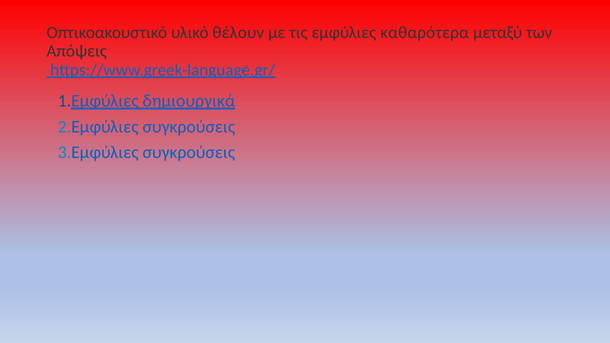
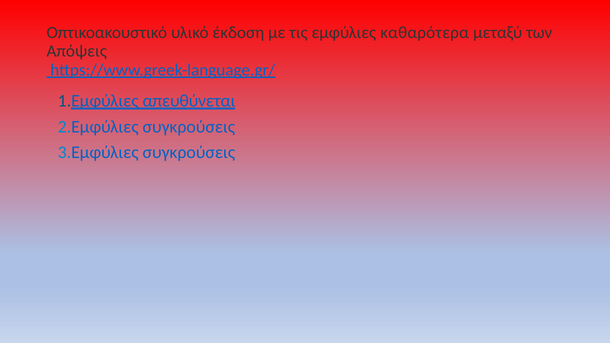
θέλουν: θέλουν -> έκδοση (238, 33)
δημιουργικά: δημιουργικά -> απευθύνεται (189, 101)
